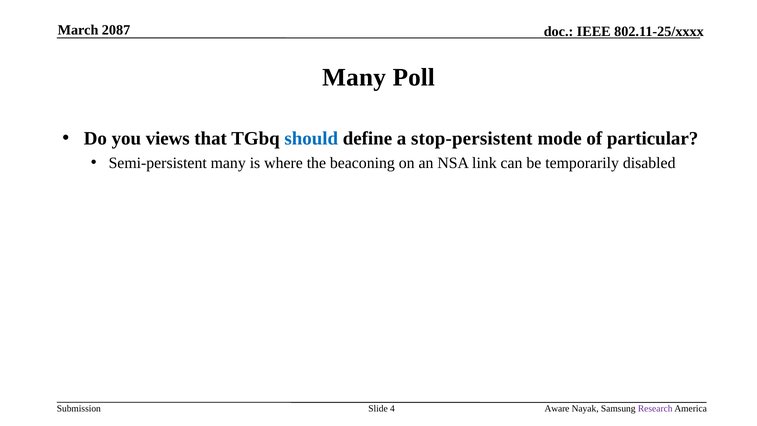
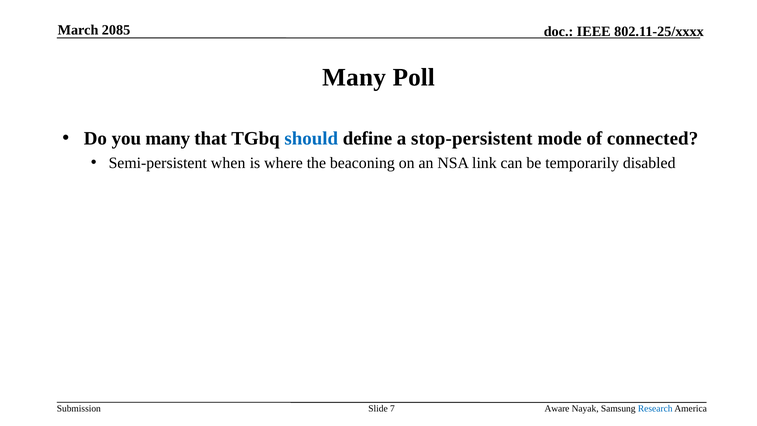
2087: 2087 -> 2085 (116, 30)
you views: views -> many (168, 139)
particular: particular -> connected (653, 139)
Semi-persistent many: many -> when (228, 163)
4: 4 -> 7 (392, 408)
Research colour: purple -> blue (655, 408)
